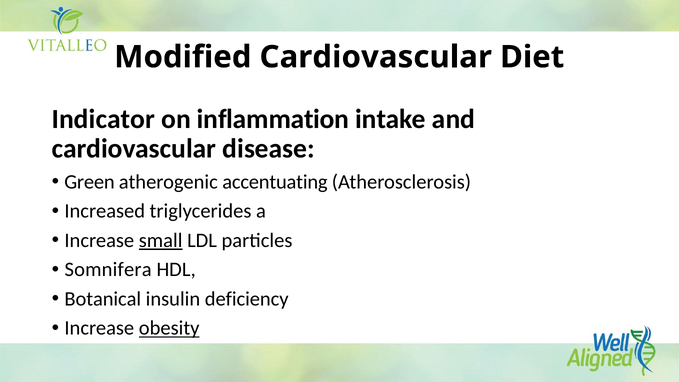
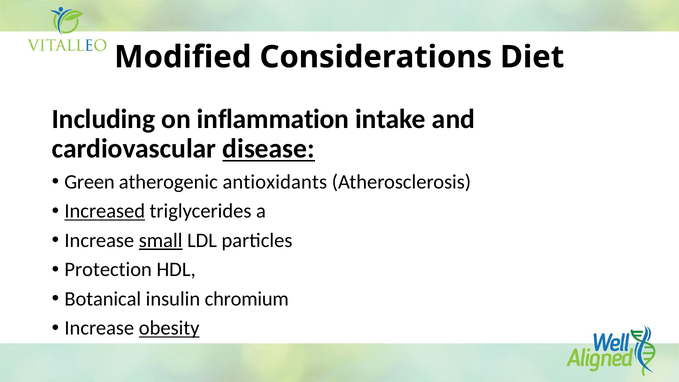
Modified Cardiovascular: Cardiovascular -> Considerations (376, 57)
Indicator: Indicator -> Including (103, 119)
disease underline: none -> present (269, 149)
accentuating: accentuating -> antioxidants (275, 182)
Increased underline: none -> present (105, 211)
Somnifera: Somnifera -> Protection (108, 270)
deficiency: deficiency -> chromium (247, 299)
